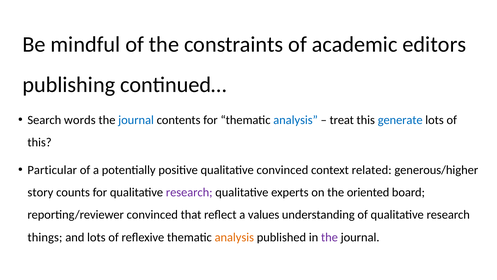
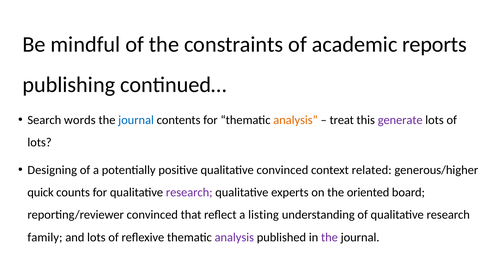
editors: editors -> reports (434, 45)
analysis colour: blue -> orange (296, 120)
generate colour: blue -> purple (400, 120)
this: this -> lots (40, 142)
Particular: Particular -> Designing (52, 170)
story: story -> quick (41, 192)
values: values -> listing (264, 215)
things: things -> family (45, 237)
analysis colour: orange -> purple (234, 237)
